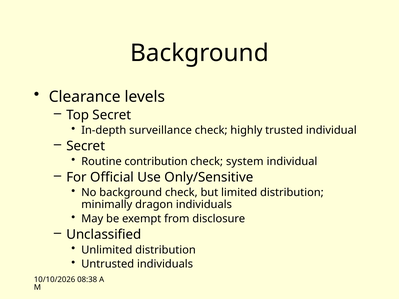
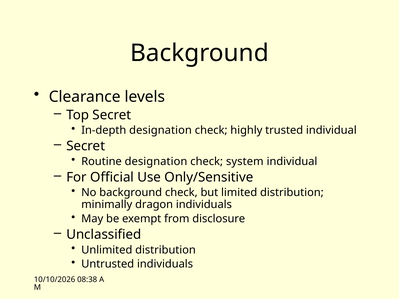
In-depth surveillance: surveillance -> designation (160, 130)
Routine contribution: contribution -> designation (156, 162)
